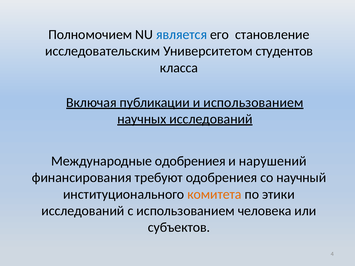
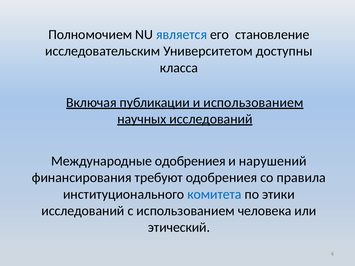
студентов: студентов -> доступны (284, 51)
научный: научный -> правила (301, 178)
комитета colour: orange -> blue (214, 194)
субъектов: субъектов -> этический (179, 228)
